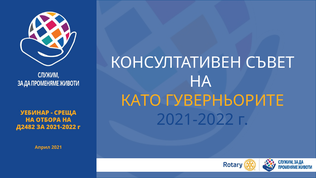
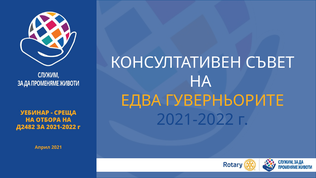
КАТО: КАТО -> ЕДВА (141, 101)
